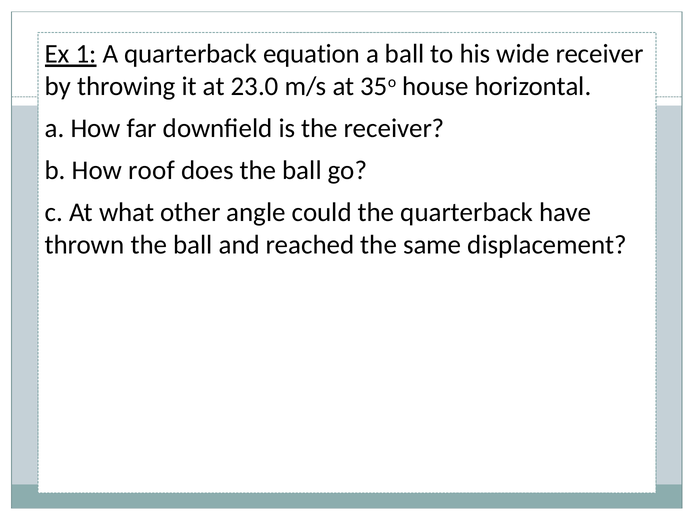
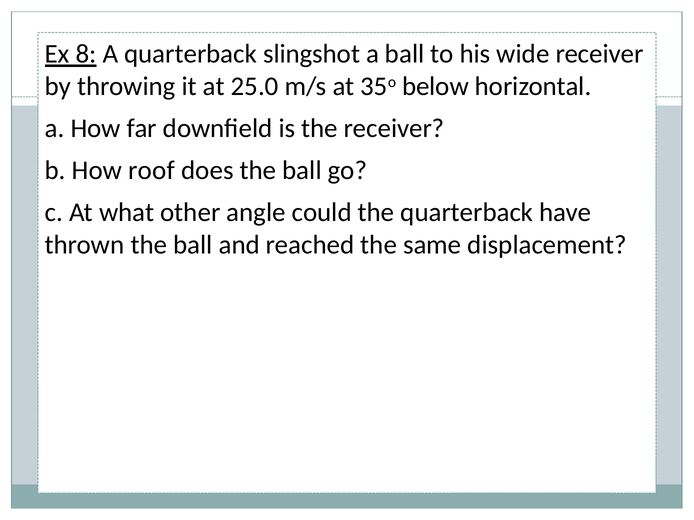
1: 1 -> 8 (86, 54)
equation: equation -> slingshot (312, 54)
23.0: 23.0 -> 25.0 (255, 87)
house: house -> below (435, 87)
